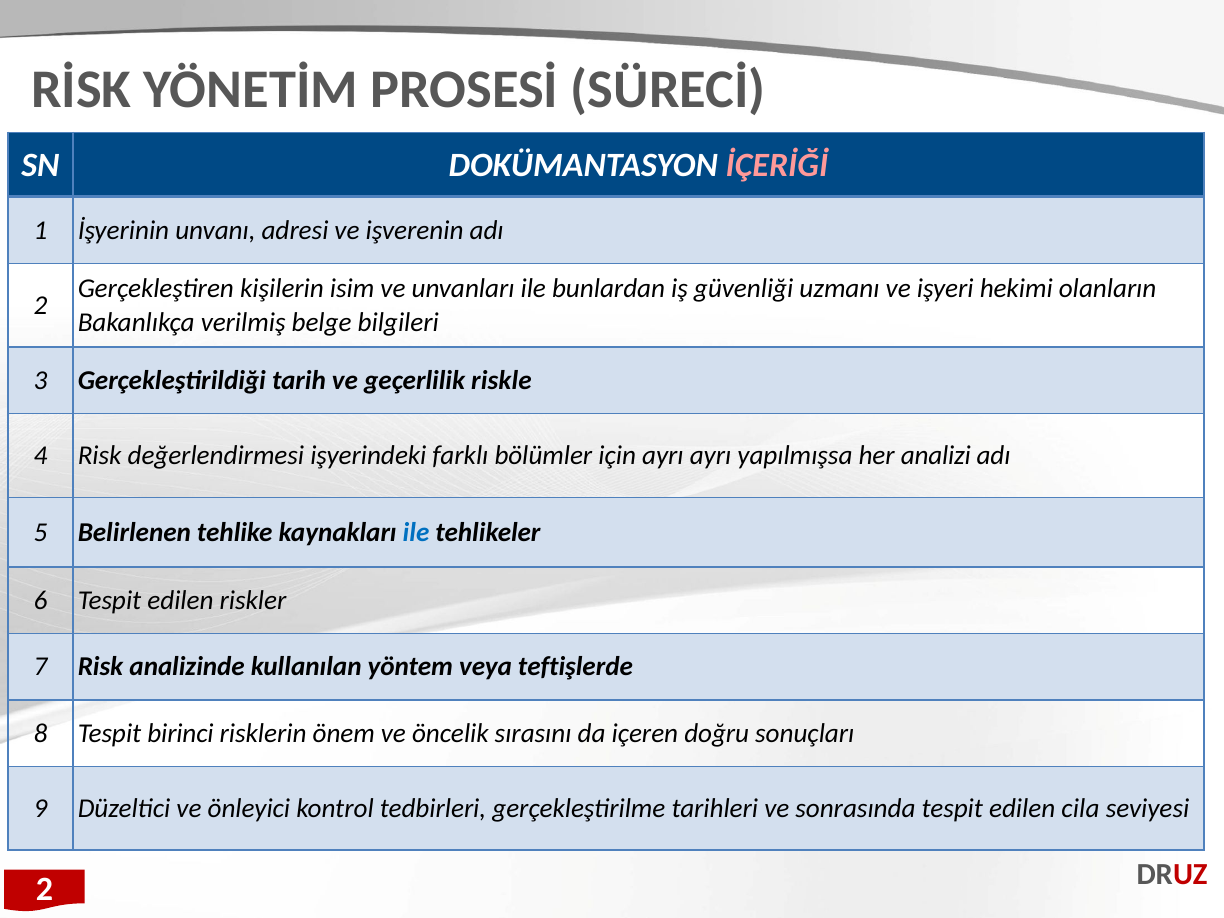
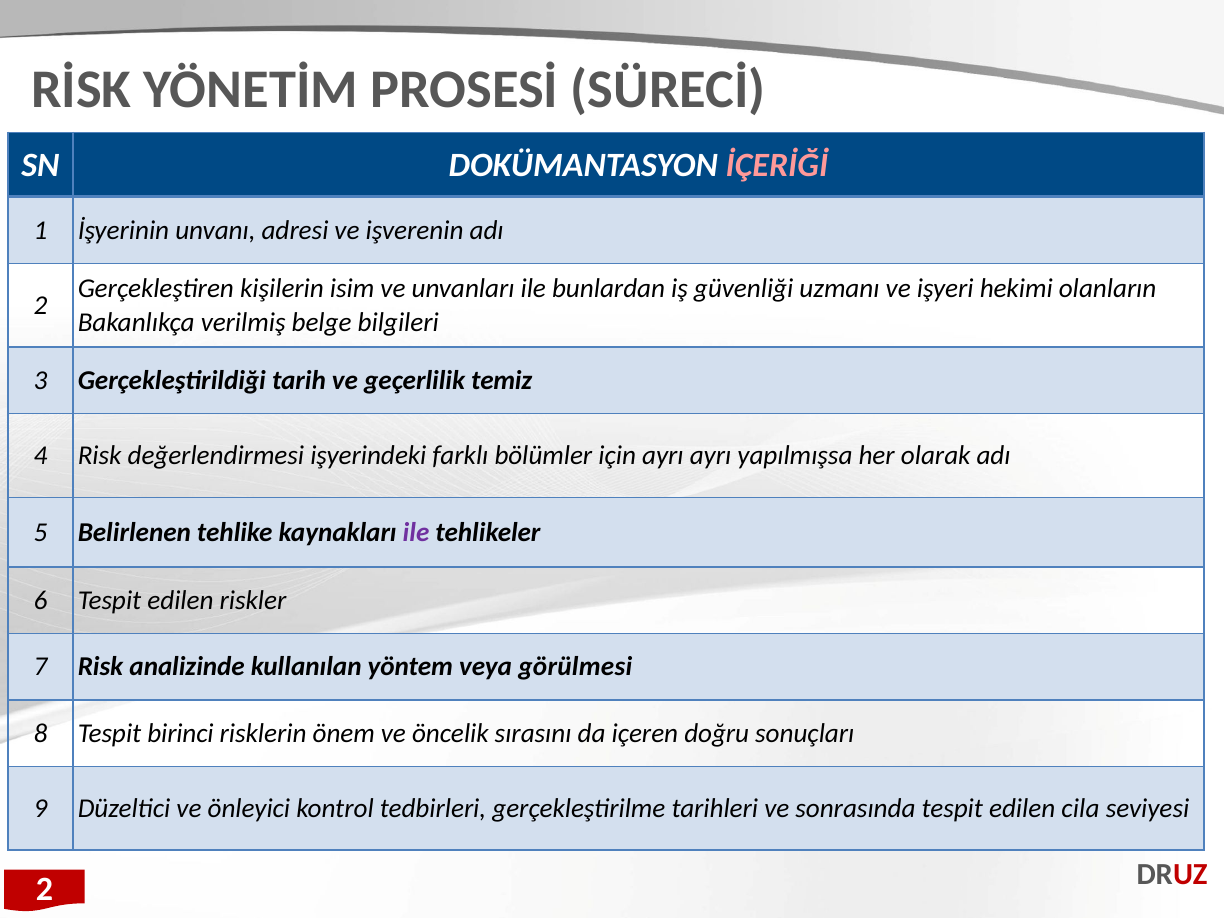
riskle: riskle -> temiz (502, 381)
analizi: analizi -> olarak (936, 456)
ile colour: blue -> purple (416, 532)
teftişlerde: teftişlerde -> görülmesi (575, 667)
